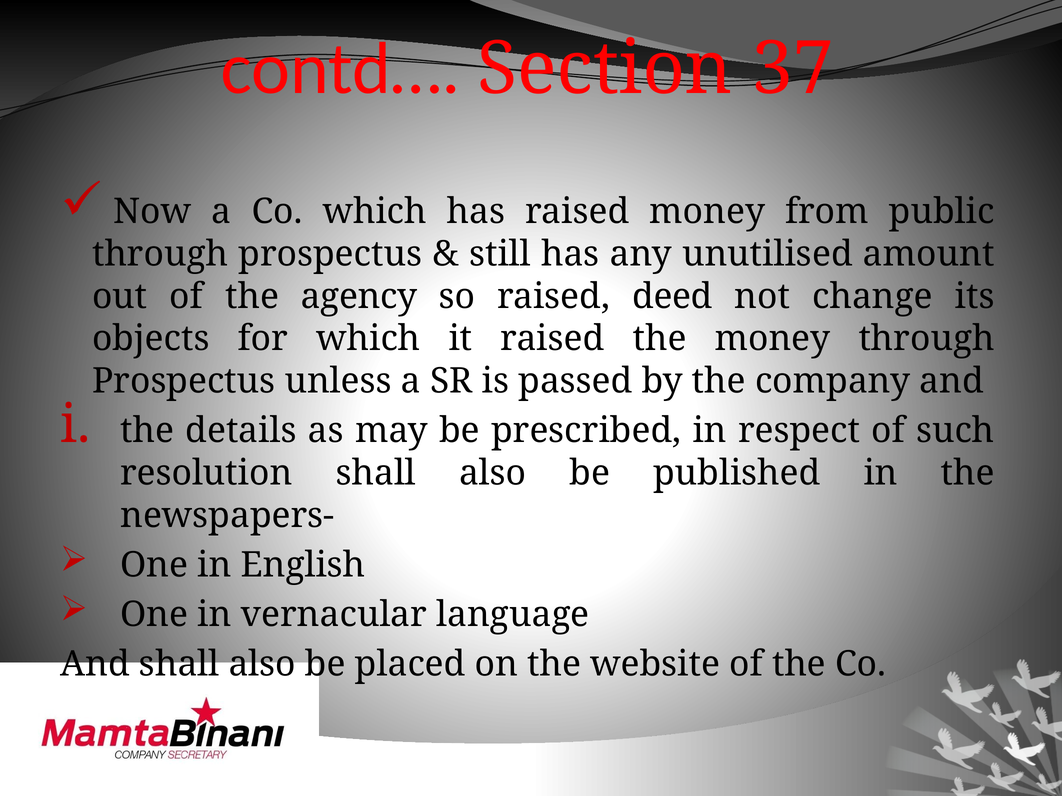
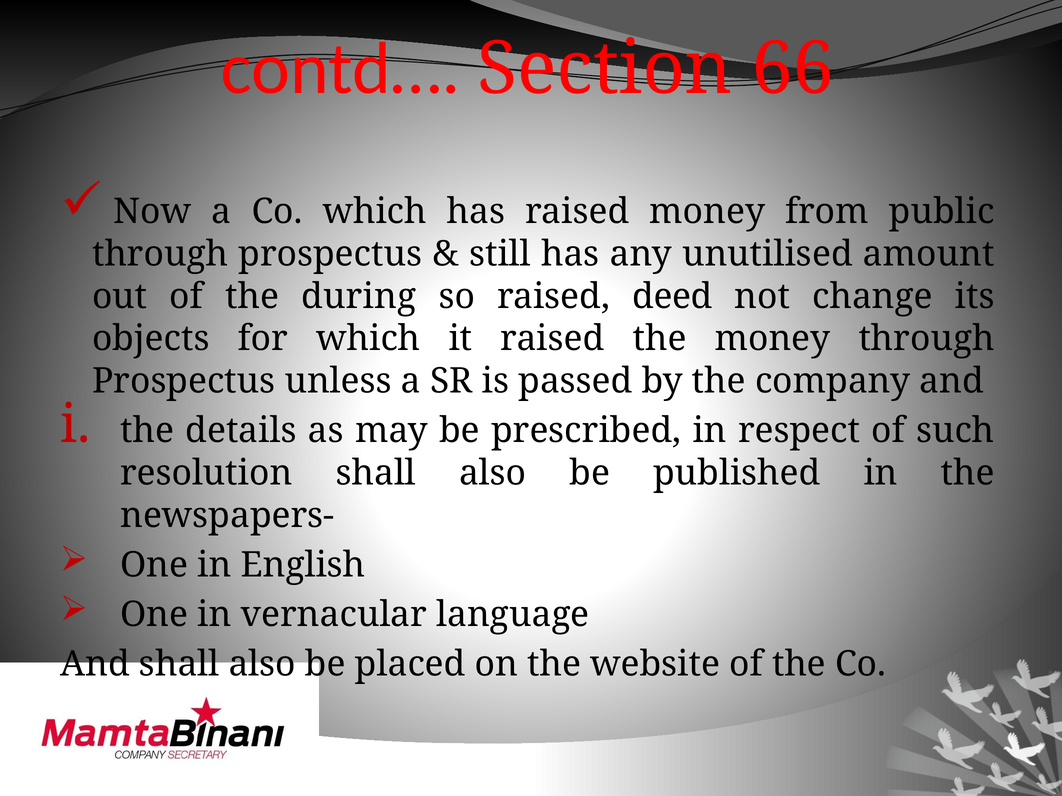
37: 37 -> 66 (793, 69)
agency: agency -> during (359, 297)
